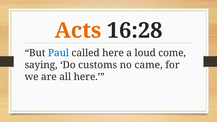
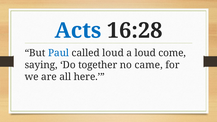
Acts colour: orange -> blue (78, 31)
called here: here -> loud (113, 53)
customs: customs -> together (98, 65)
